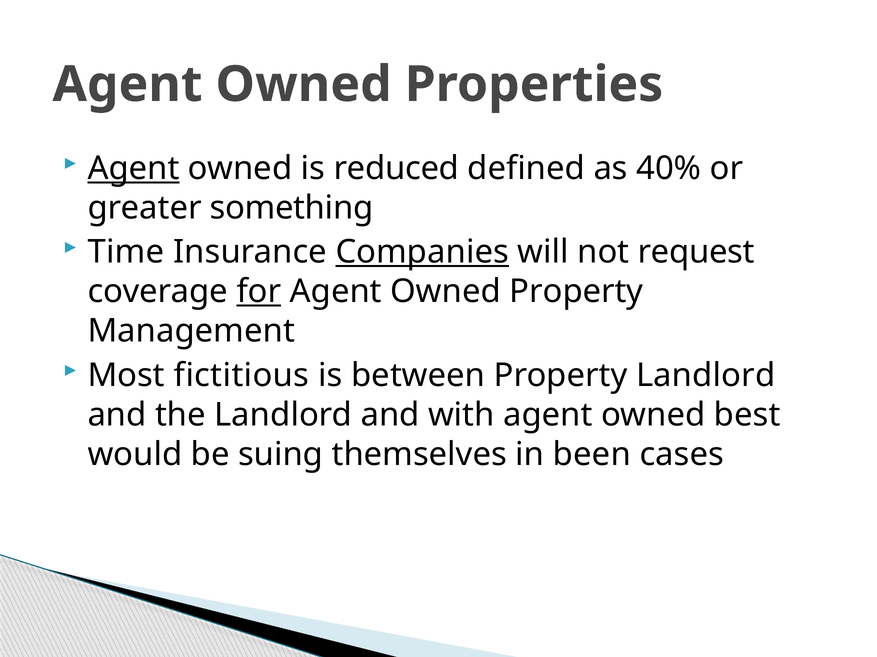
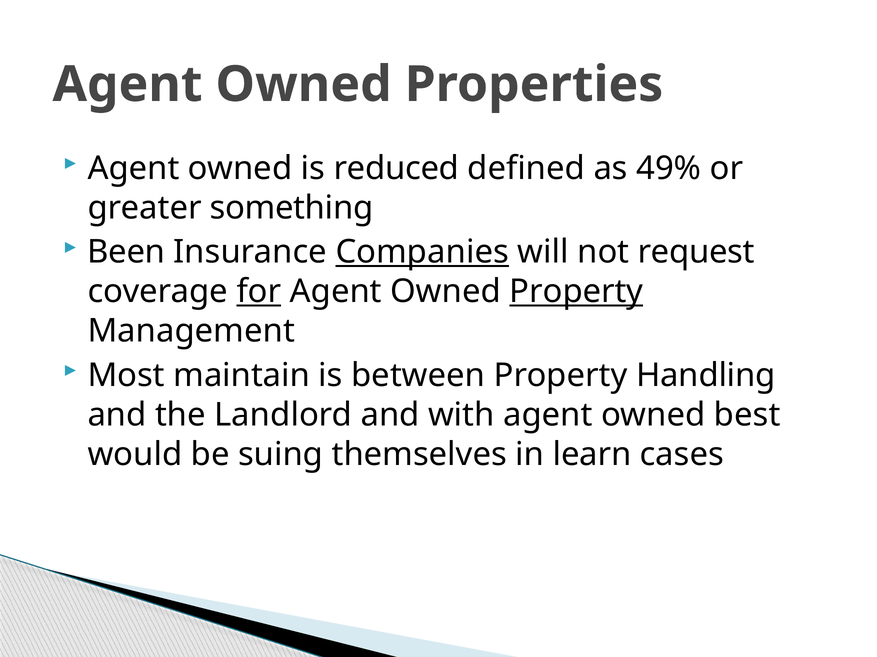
Agent underline: present -> none (134, 168)
40%: 40% -> 49% (669, 168)
Time: Time -> Been (126, 252)
Property underline: none -> present (576, 292)
fictitious: fictitious -> maintain (242, 376)
Property Landlord: Landlord -> Handling (706, 376)
been: been -> learn (592, 455)
